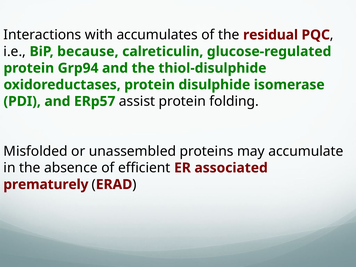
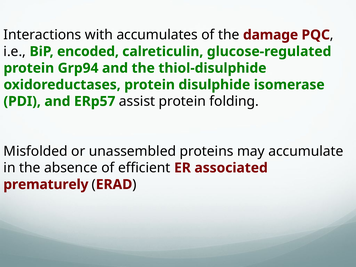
residual: residual -> damage (271, 35)
because: because -> encoded (88, 51)
